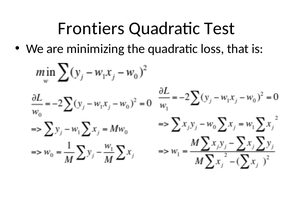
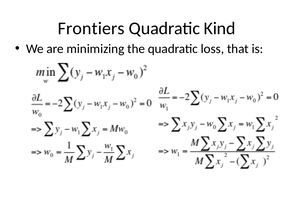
Test: Test -> Kind (220, 28)
